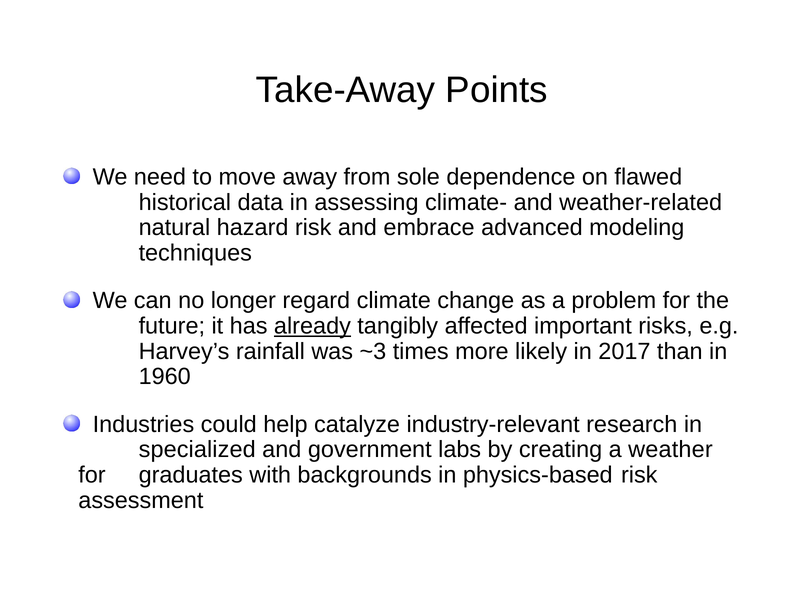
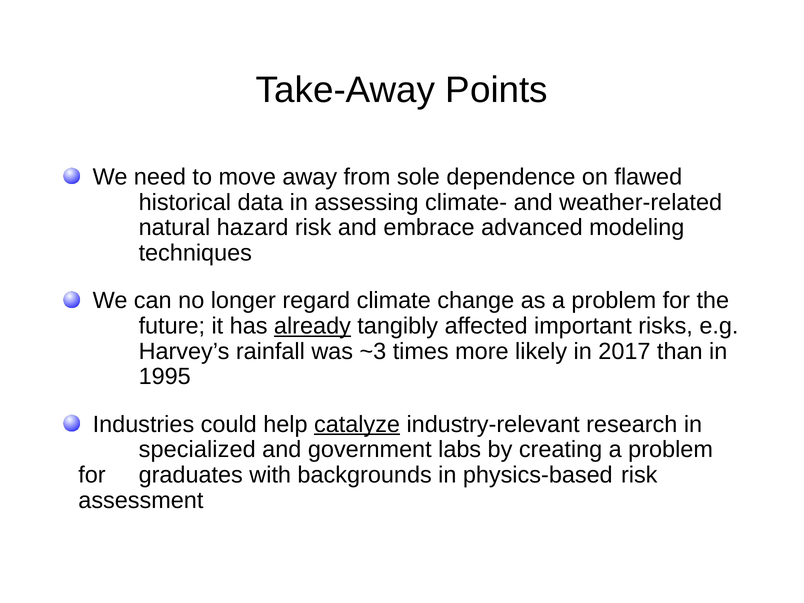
1960: 1960 -> 1995 (165, 377)
catalyze underline: none -> present (357, 424)
creating a weather: weather -> problem (671, 450)
